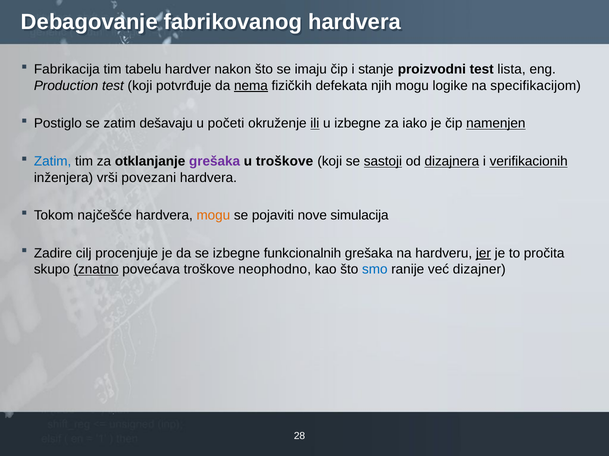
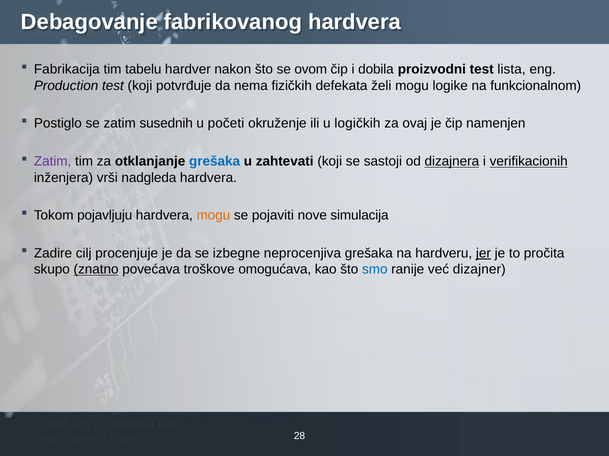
imaju: imaju -> ovom (311, 70)
stanje: stanje -> dobila (376, 70)
nema underline: present -> none (251, 86)
njih: njih -> želi (381, 86)
specifikacijom: specifikacijom -> funkcionalnom (536, 86)
dešavaju: dešavaju -> susednih (166, 124)
ili underline: present -> none (315, 124)
u izbegne: izbegne -> logičkih (357, 124)
iako: iako -> ovaj (415, 124)
namenjen underline: present -> none (496, 124)
Zatim colour: blue -> purple (53, 162)
grešaka colour: purple -> blue (215, 162)
u troškove: troškove -> zahtevati (285, 162)
sastoji underline: present -> none (383, 162)
povezani: povezani -> nadgleda (149, 178)
najčešće: najčešće -> pojavljuju (105, 216)
funkcionalnih: funkcionalnih -> neprocenjiva (302, 254)
neophodno: neophodno -> omogućava (275, 270)
